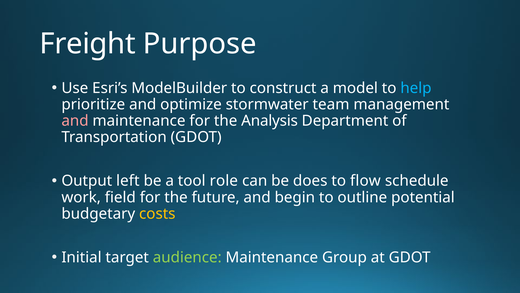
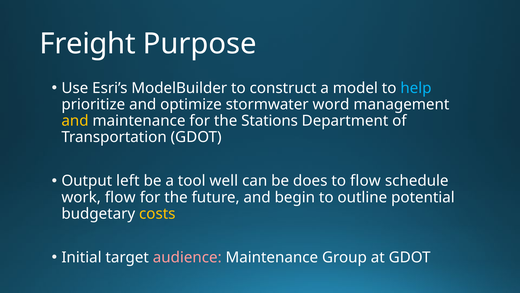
team: team -> word (331, 104)
and colour: pink -> yellow (75, 121)
Analysis: Analysis -> Stations (270, 121)
role: role -> well (224, 181)
work field: field -> flow (120, 197)
audience colour: light green -> pink (187, 257)
